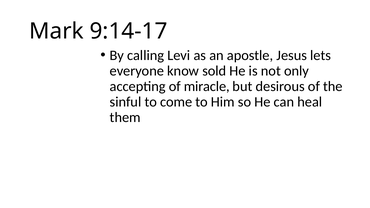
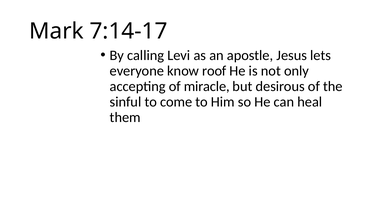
9:14-17: 9:14-17 -> 7:14-17 (129, 31)
sold: sold -> roof (214, 71)
